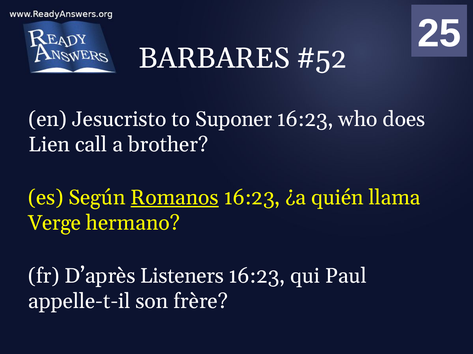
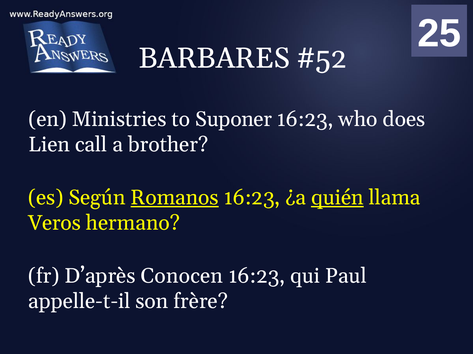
Jesucristo: Jesucristo -> Ministries (119, 120)
quién underline: none -> present (337, 198)
Verge: Verge -> Veros (55, 223)
Listeners: Listeners -> Conocen (182, 277)
